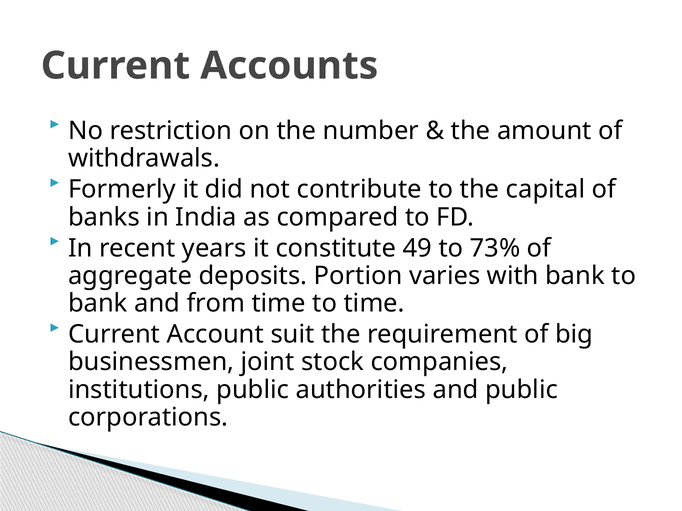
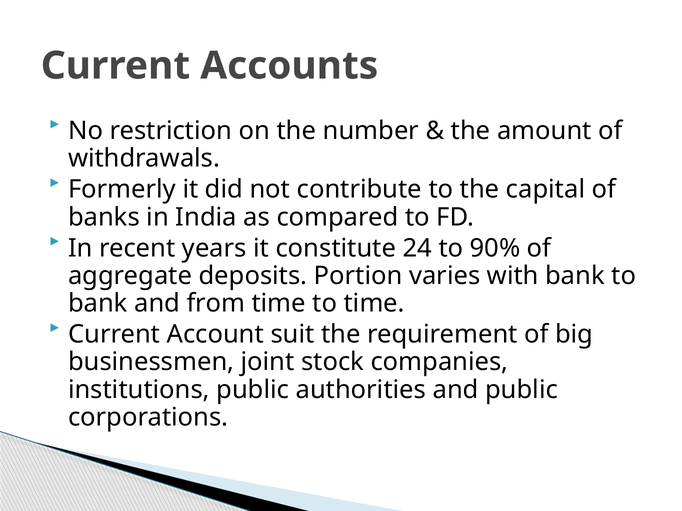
49: 49 -> 24 (417, 248)
73%: 73% -> 90% (495, 248)
